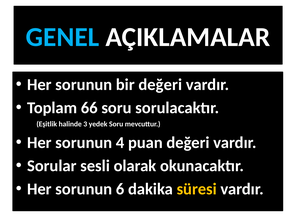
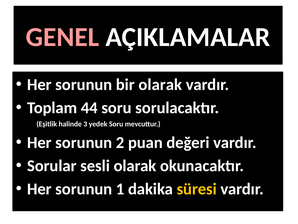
GENEL colour: light blue -> pink (63, 37)
bir değeri: değeri -> olarak (160, 84)
66: 66 -> 44 (89, 108)
4: 4 -> 2 (120, 142)
6: 6 -> 1 (120, 189)
